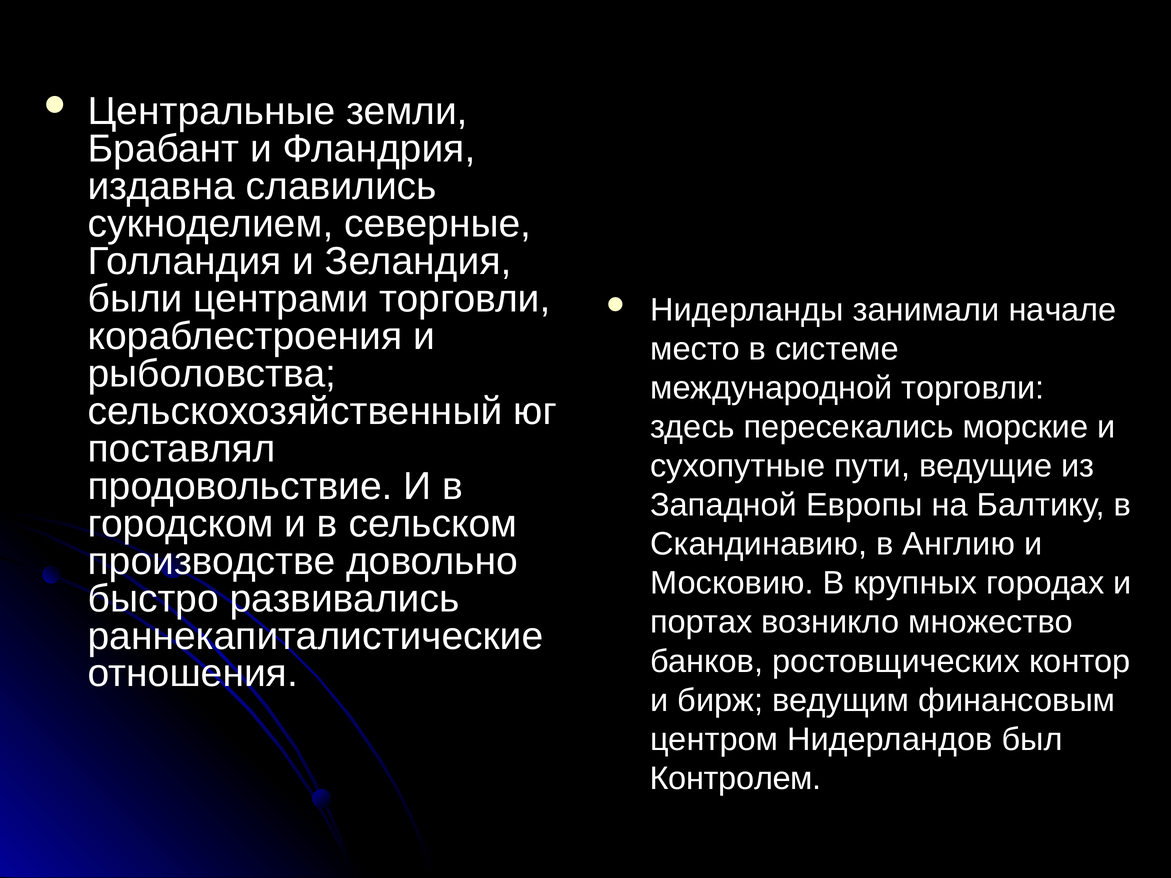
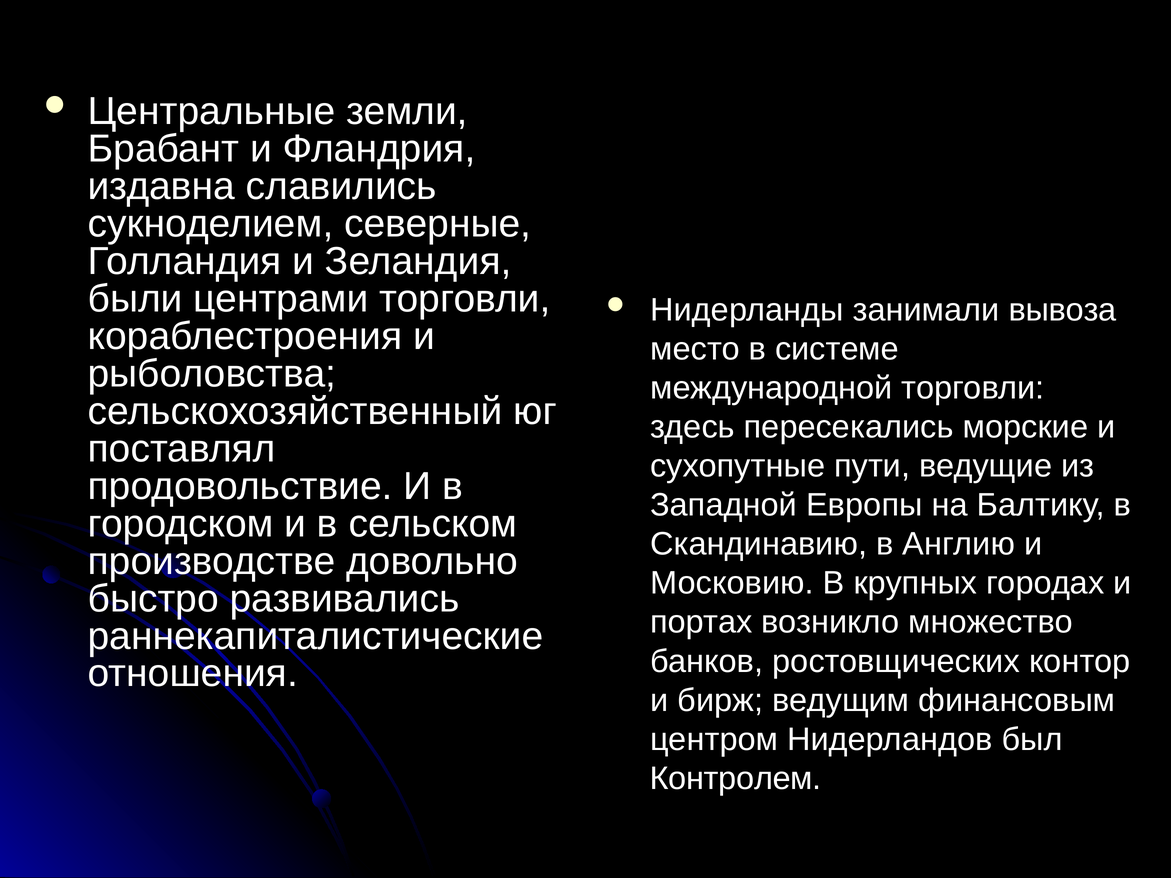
начале: начале -> вывоза (1063, 310)
